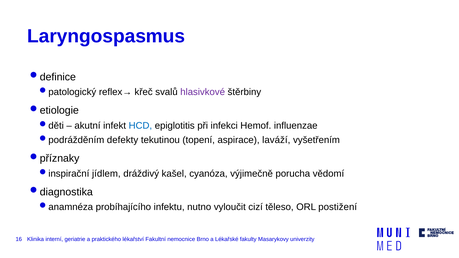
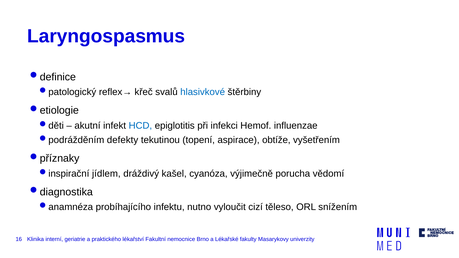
hlasivkové colour: purple -> blue (203, 92)
laváží: laváží -> obtíže (276, 140)
postižení: postižení -> snížením (338, 207)
